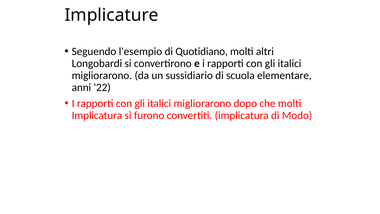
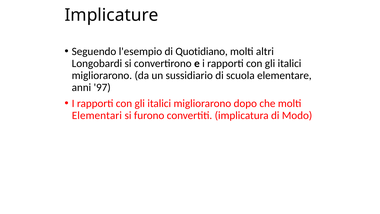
22: 22 -> 97 (102, 87)
Implicatura: Implicatura -> Elementari (97, 115)
